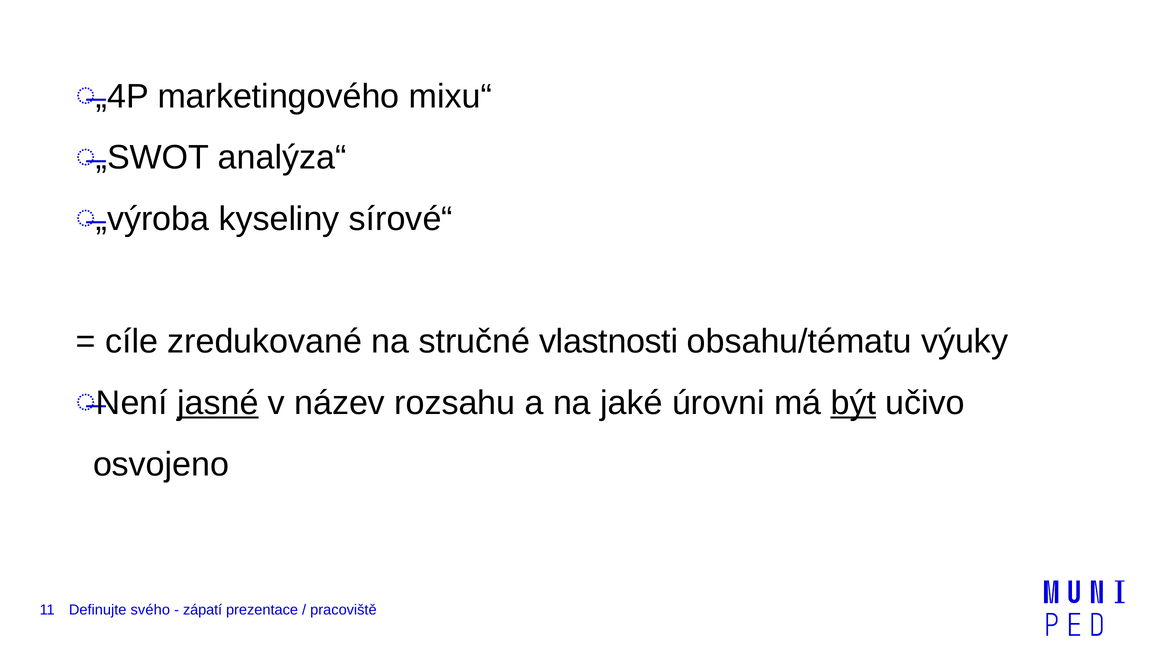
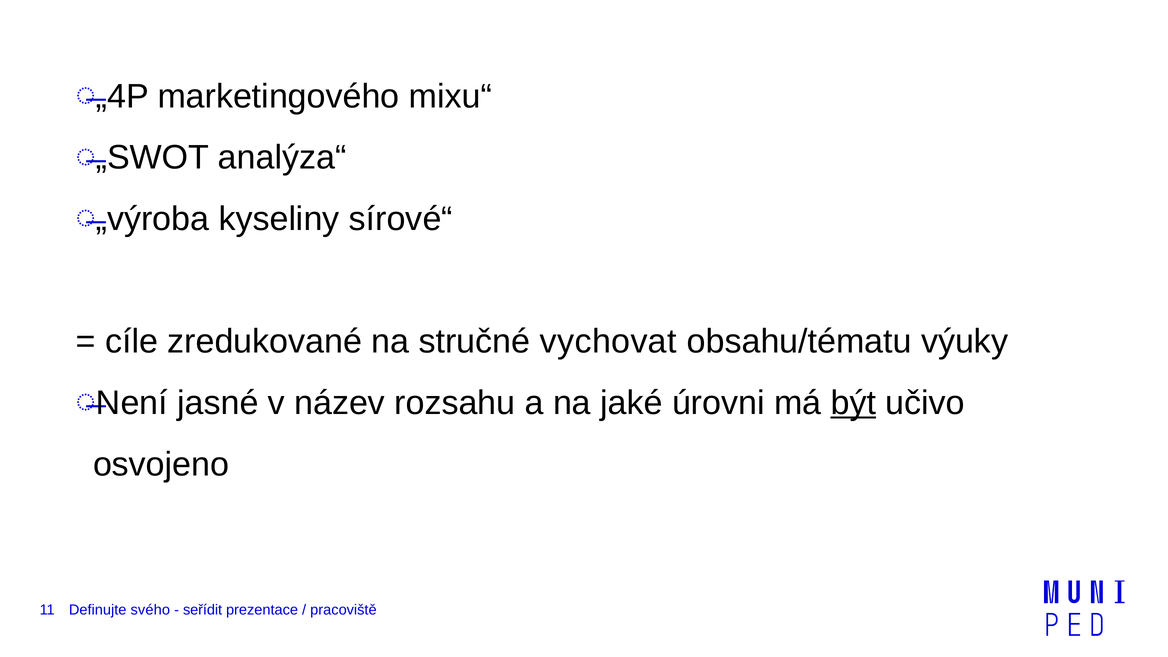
vlastnosti: vlastnosti -> vychovat (608, 342)
jasné underline: present -> none (218, 403)
zápatí: zápatí -> seřídit (203, 610)
